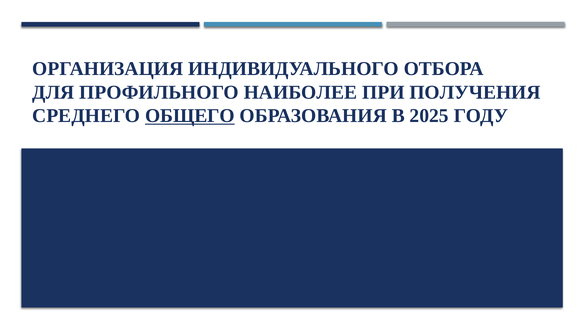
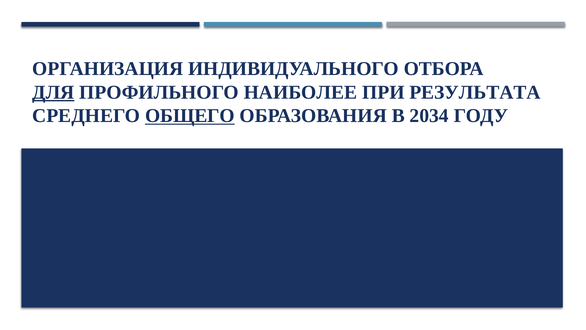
ДЛЯ underline: none -> present (53, 92)
ПОЛУЧЕНИЯ: ПОЛУЧЕНИЯ -> РЕЗУЛЬТАТА (475, 92)
2025: 2025 -> 2034 (429, 116)
